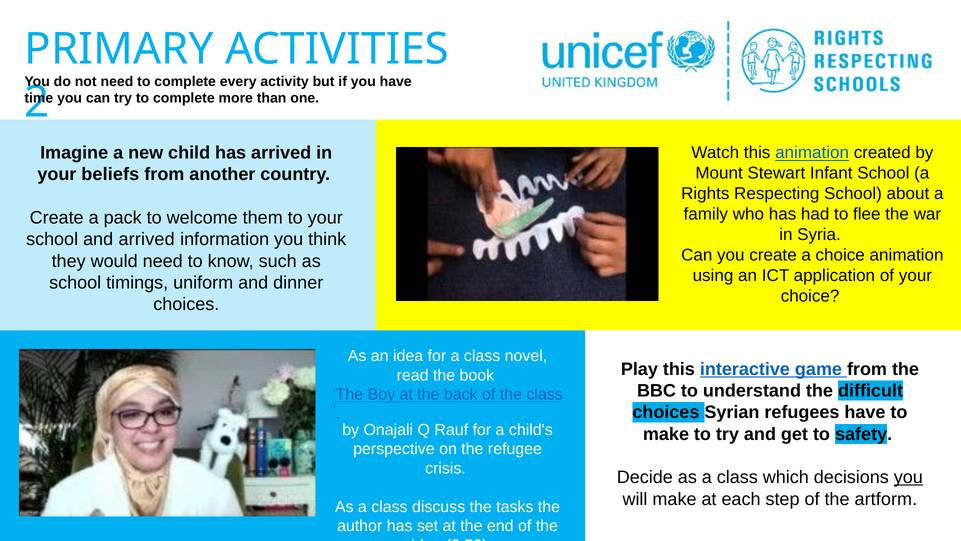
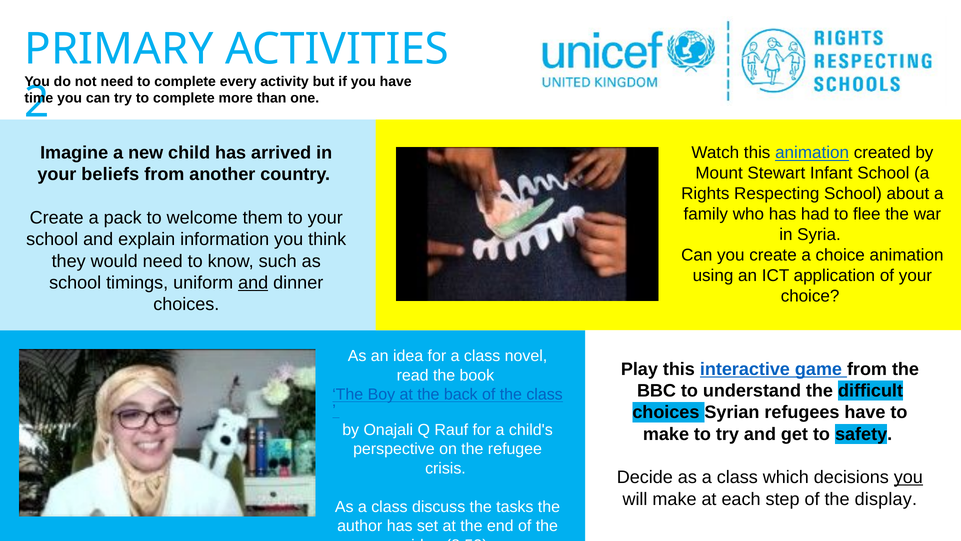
and arrived: arrived -> explain (147, 239)
and underline: none -> present (253, 282)
artform: artform -> display (886, 499)
